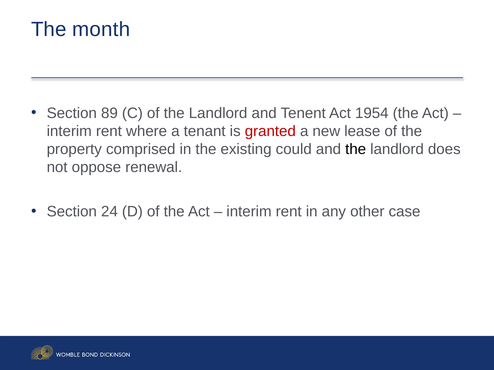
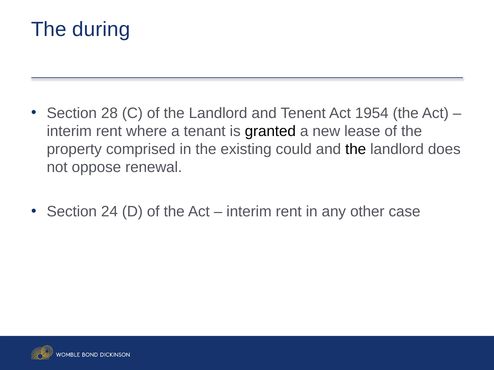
month: month -> during (101, 29)
89: 89 -> 28 (109, 113)
granted colour: red -> black (270, 131)
